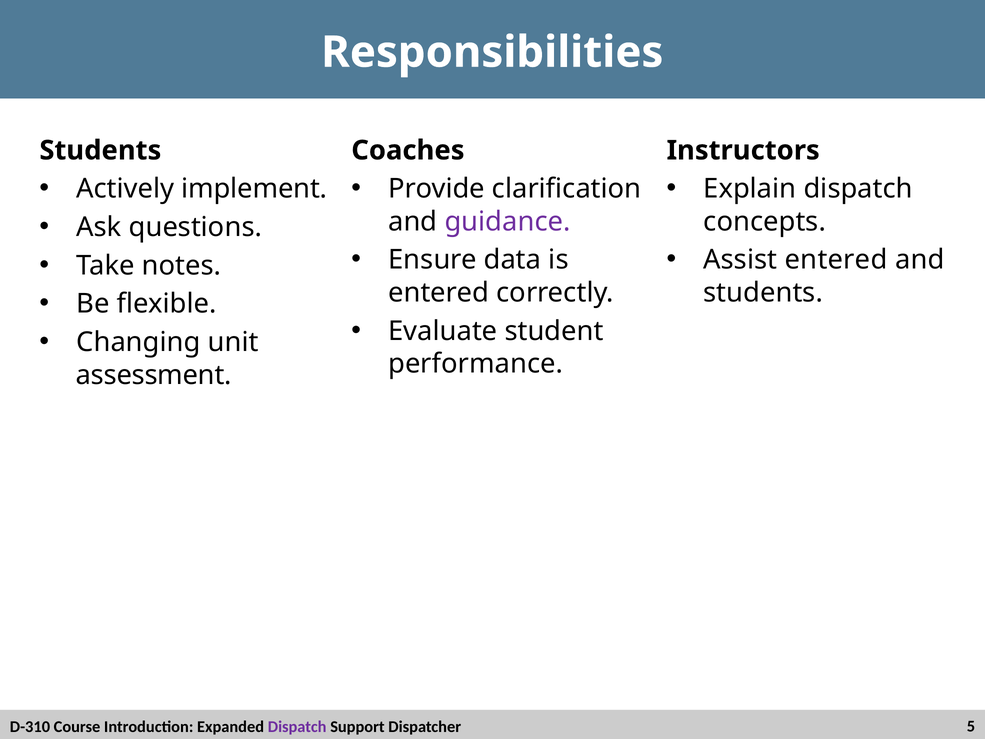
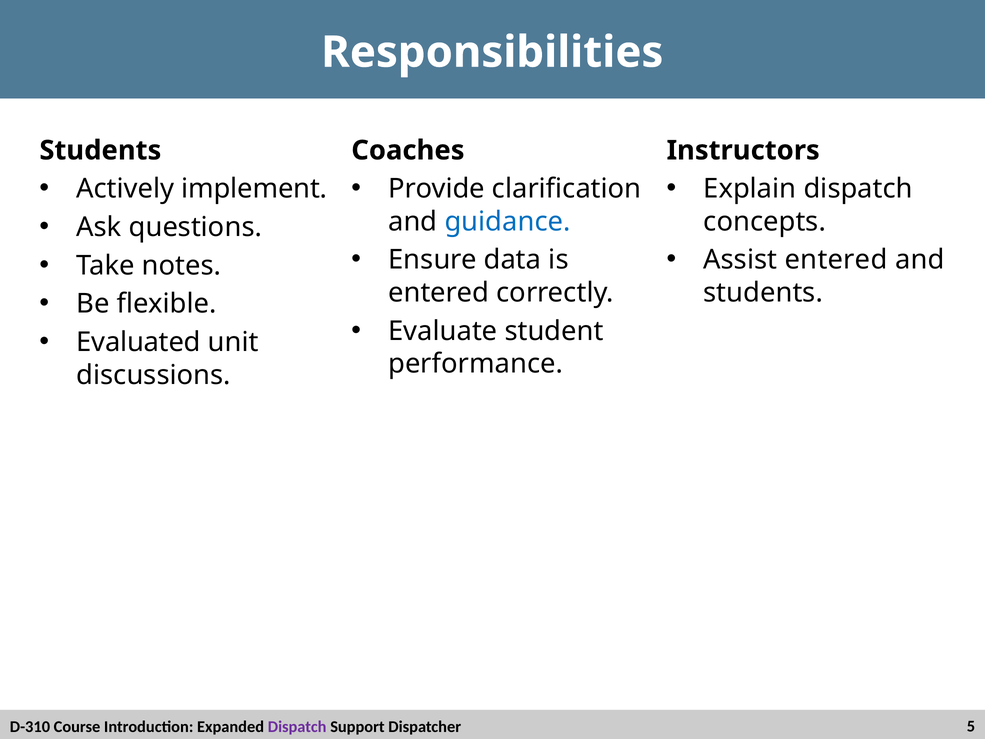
guidance colour: purple -> blue (507, 222)
Changing: Changing -> Evaluated (139, 342)
assessment: assessment -> discussions (154, 375)
